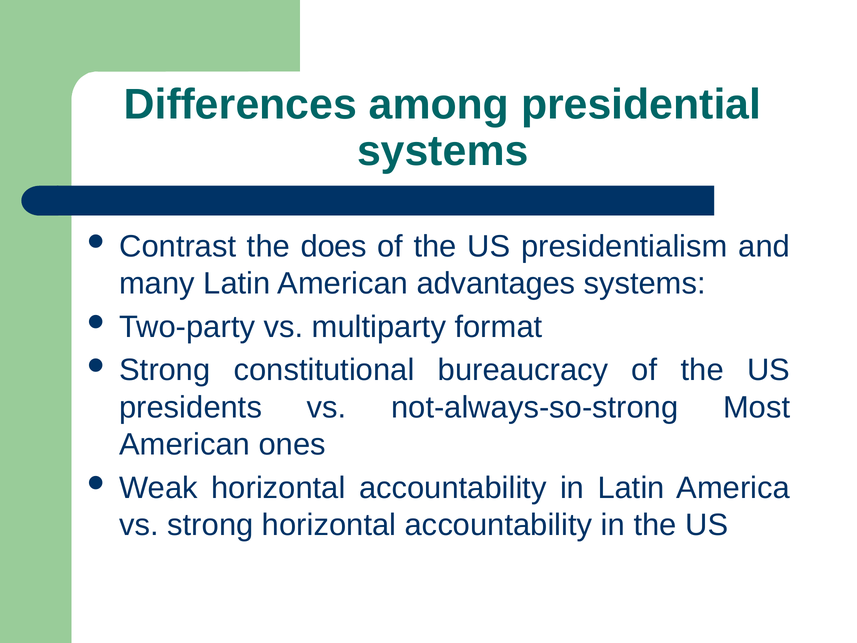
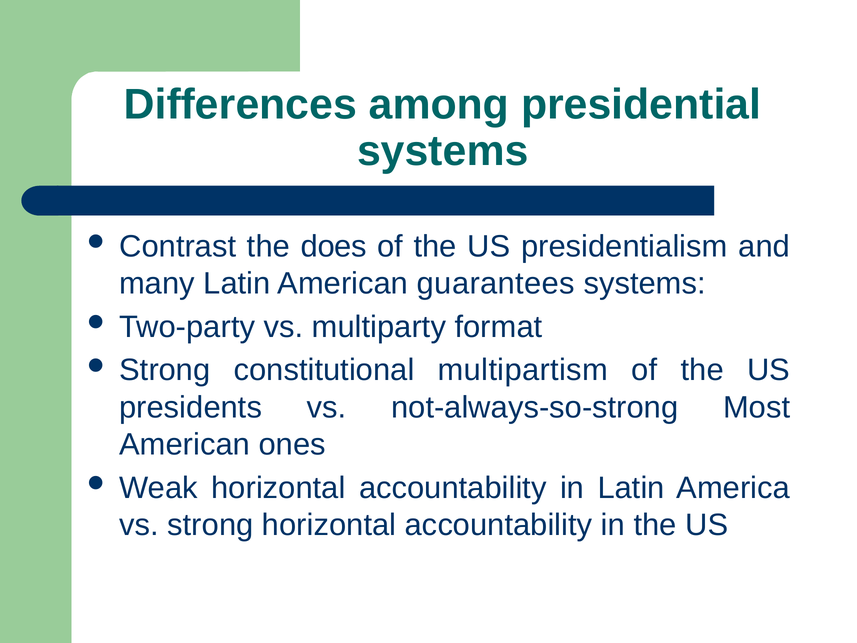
advantages: advantages -> guarantees (496, 284)
bureaucracy: bureaucracy -> multipartism (523, 370)
